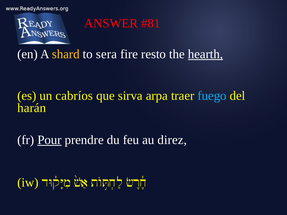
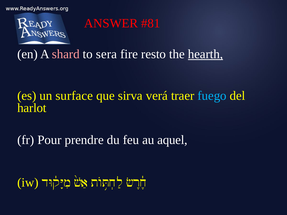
shard colour: yellow -> pink (66, 54)
cabríos: cabríos -> surface (74, 96)
arpa: arpa -> verá (157, 96)
harán: harán -> harlot (32, 108)
Pour underline: present -> none (49, 140)
direz: direz -> aquel (172, 140)
